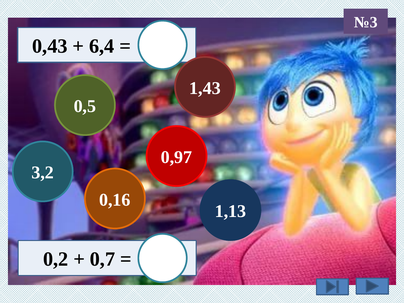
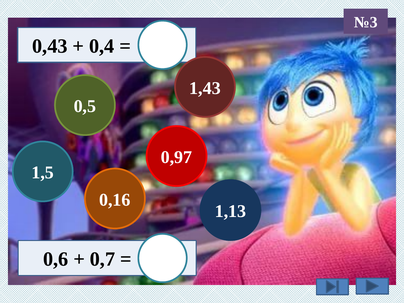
6,4: 6,4 -> 0,4 (102, 46)
3,2: 3,2 -> 1,5 (43, 173)
0,2: 0,2 -> 0,6 (56, 259)
